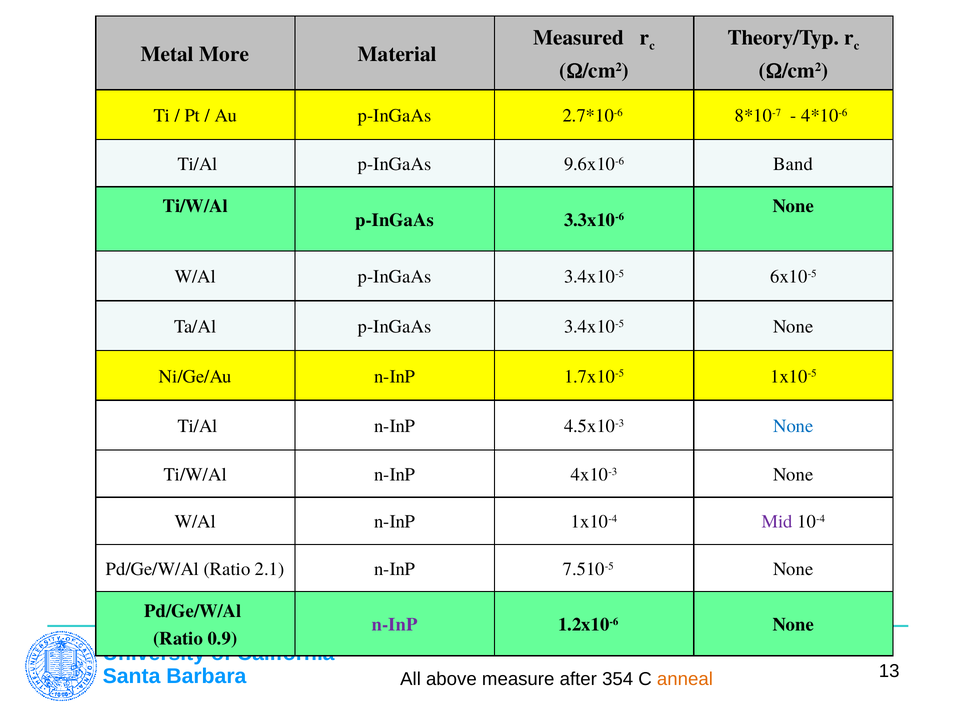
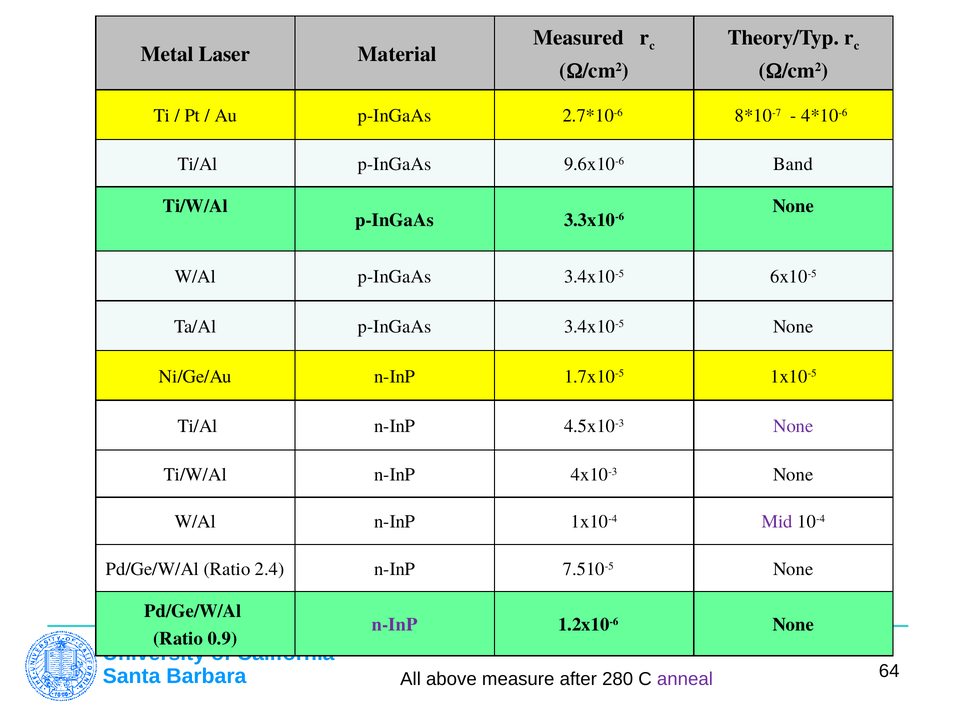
More: More -> Laser (224, 54)
None colour: blue -> purple (793, 426)
2.1: 2.1 -> 2.4 (270, 569)
13: 13 -> 64 (889, 671)
354: 354 -> 280 (618, 679)
anneal colour: orange -> purple (685, 679)
